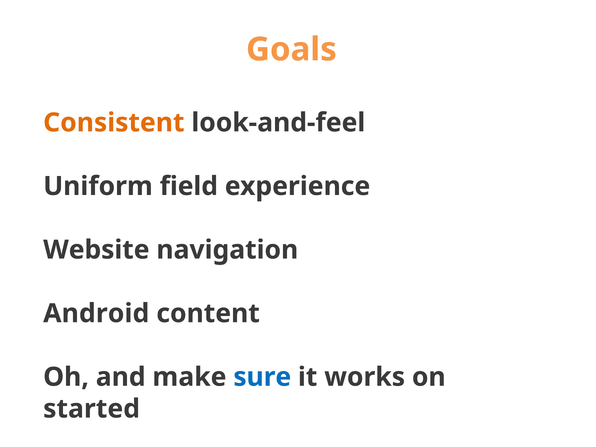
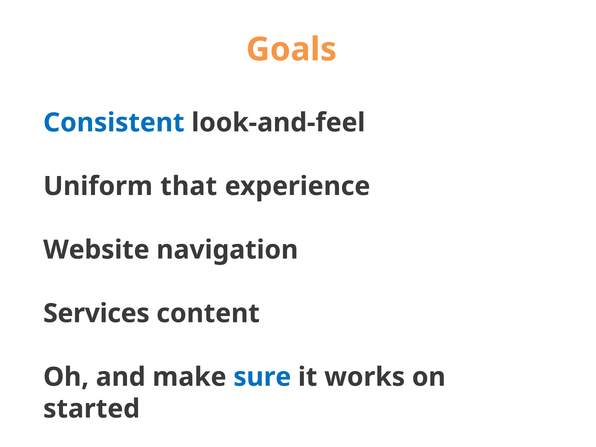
Consistent colour: orange -> blue (114, 123)
field: field -> that (189, 186)
Android: Android -> Services (96, 313)
